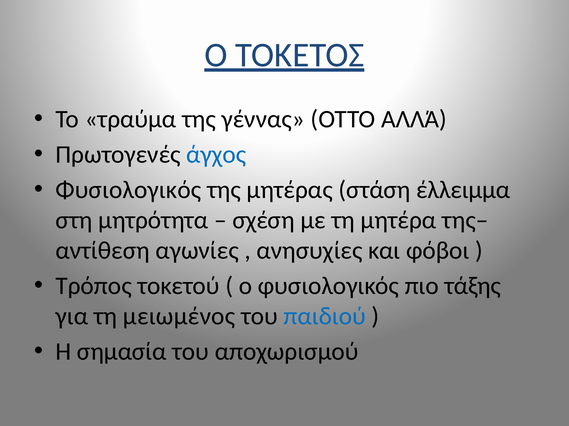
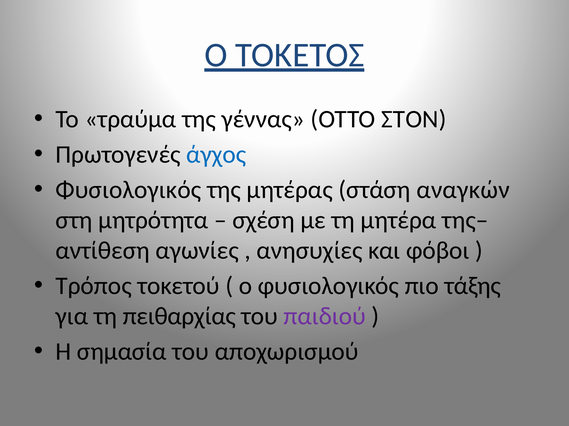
ΑΛΛΆ: ΑΛΛΆ -> ΣΤΟΝ (414, 119)
έλλειμμα: έλλειμμα -> αναγκών (463, 190)
μειωμένος: μειωμένος -> πειθαρχίας (179, 317)
παιδιού colour: blue -> purple (325, 317)
